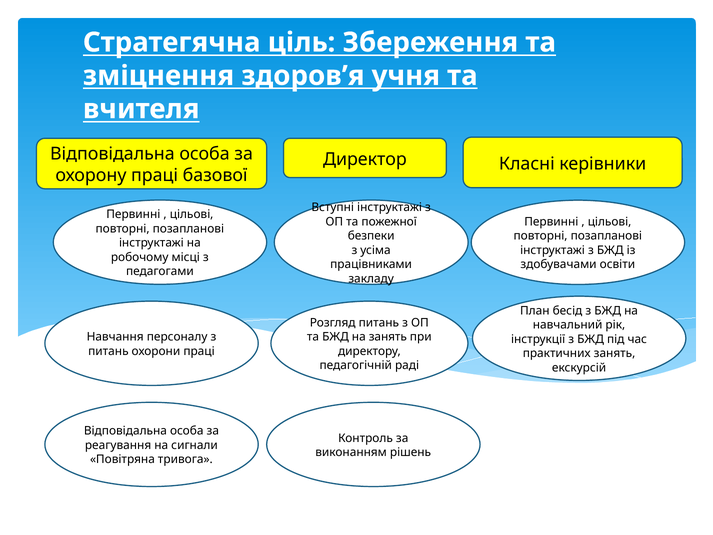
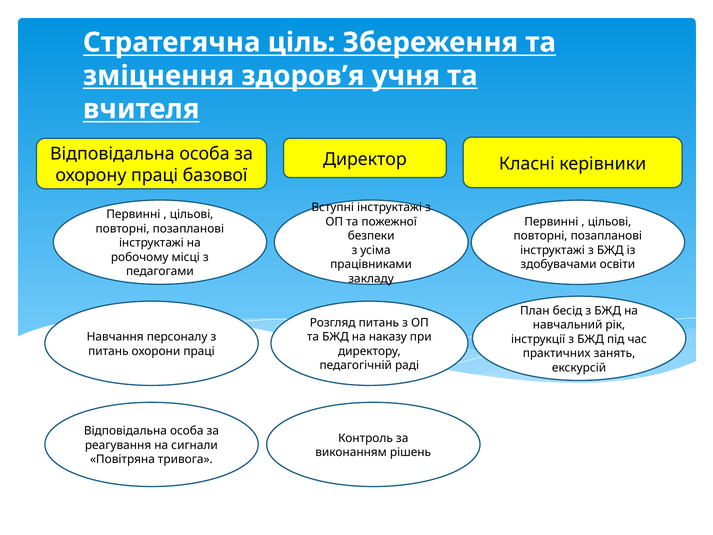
на занять: занять -> наказу (388, 337)
